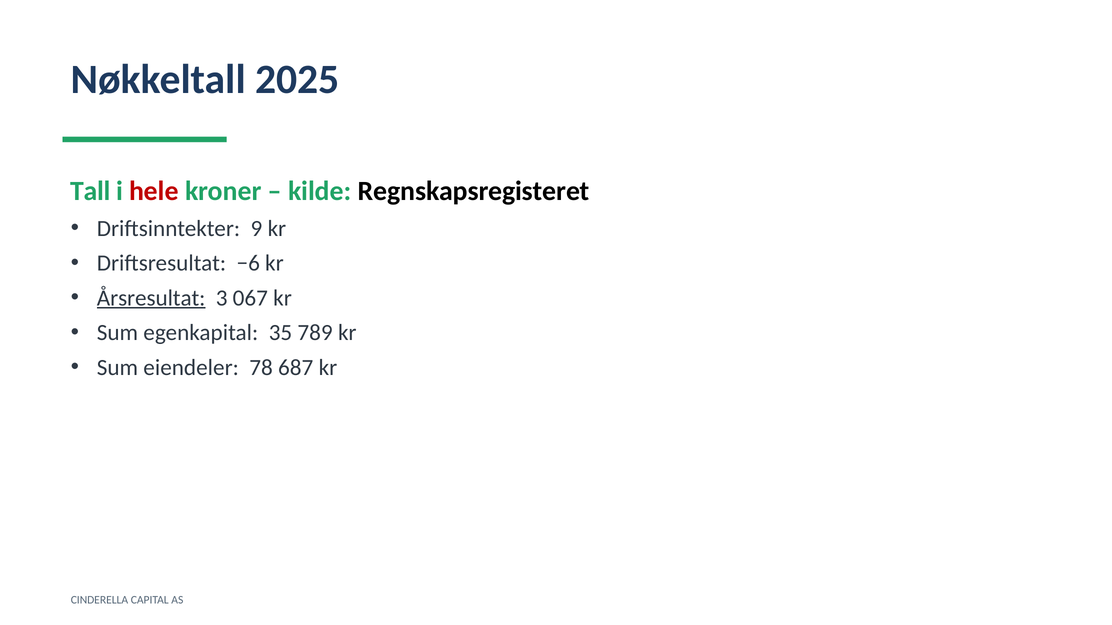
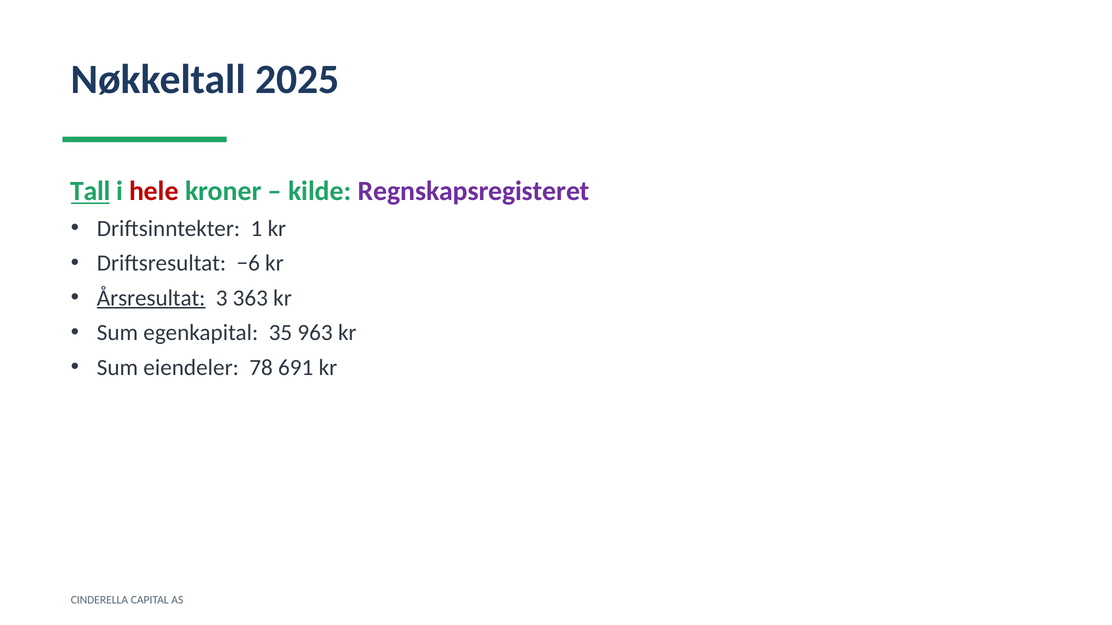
Tall underline: none -> present (90, 191)
Regnskapsregisteret colour: black -> purple (474, 191)
9: 9 -> 1 (256, 229)
067: 067 -> 363 (250, 298)
789: 789 -> 963 (315, 333)
687: 687 -> 691 (296, 368)
